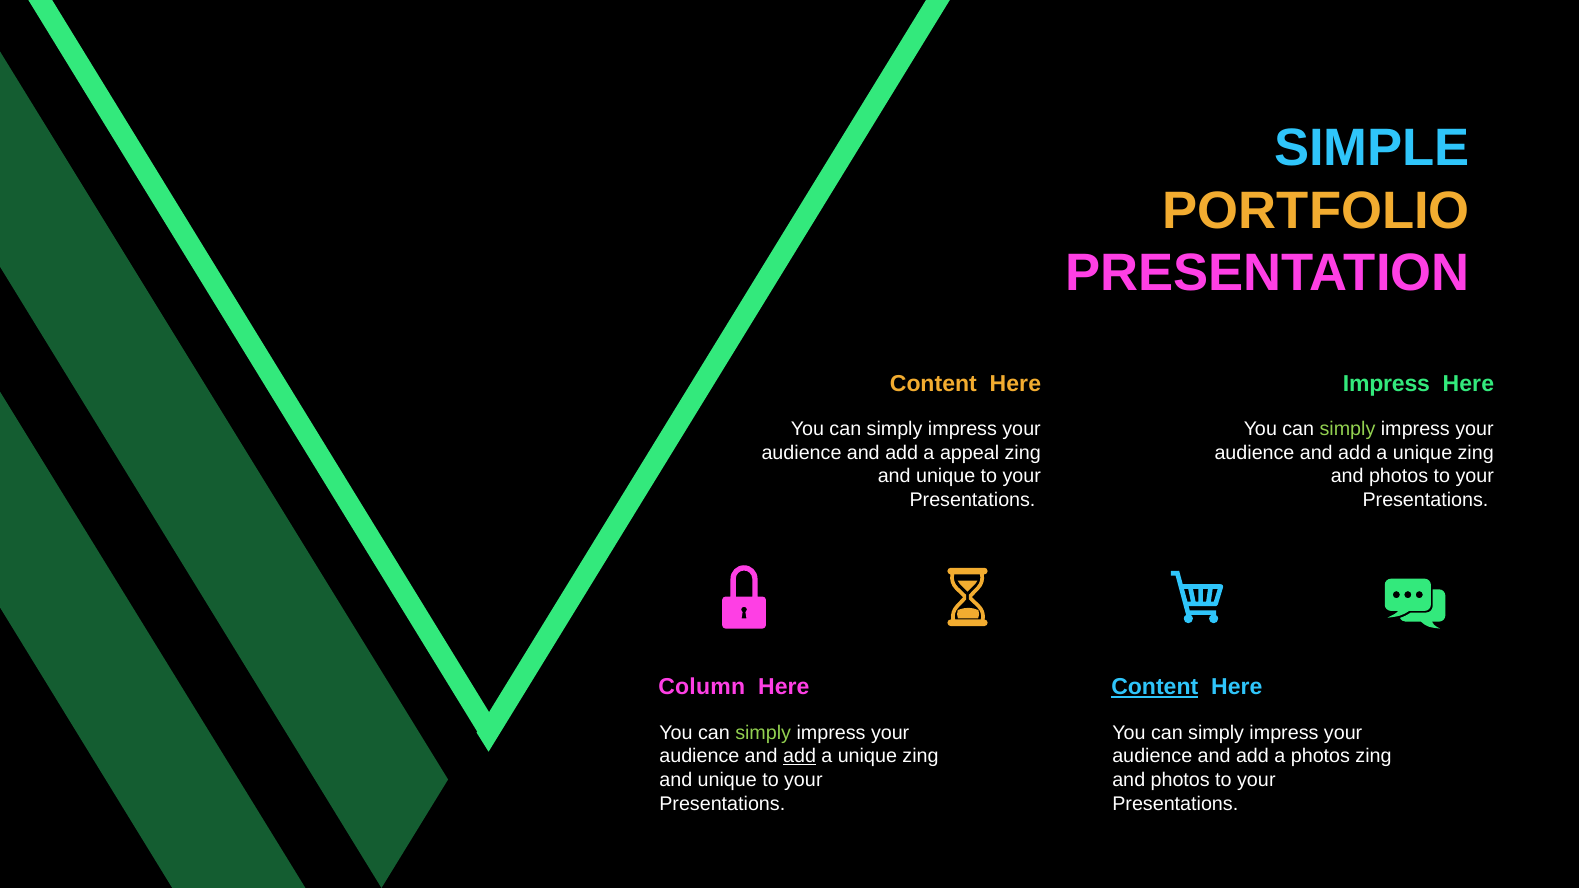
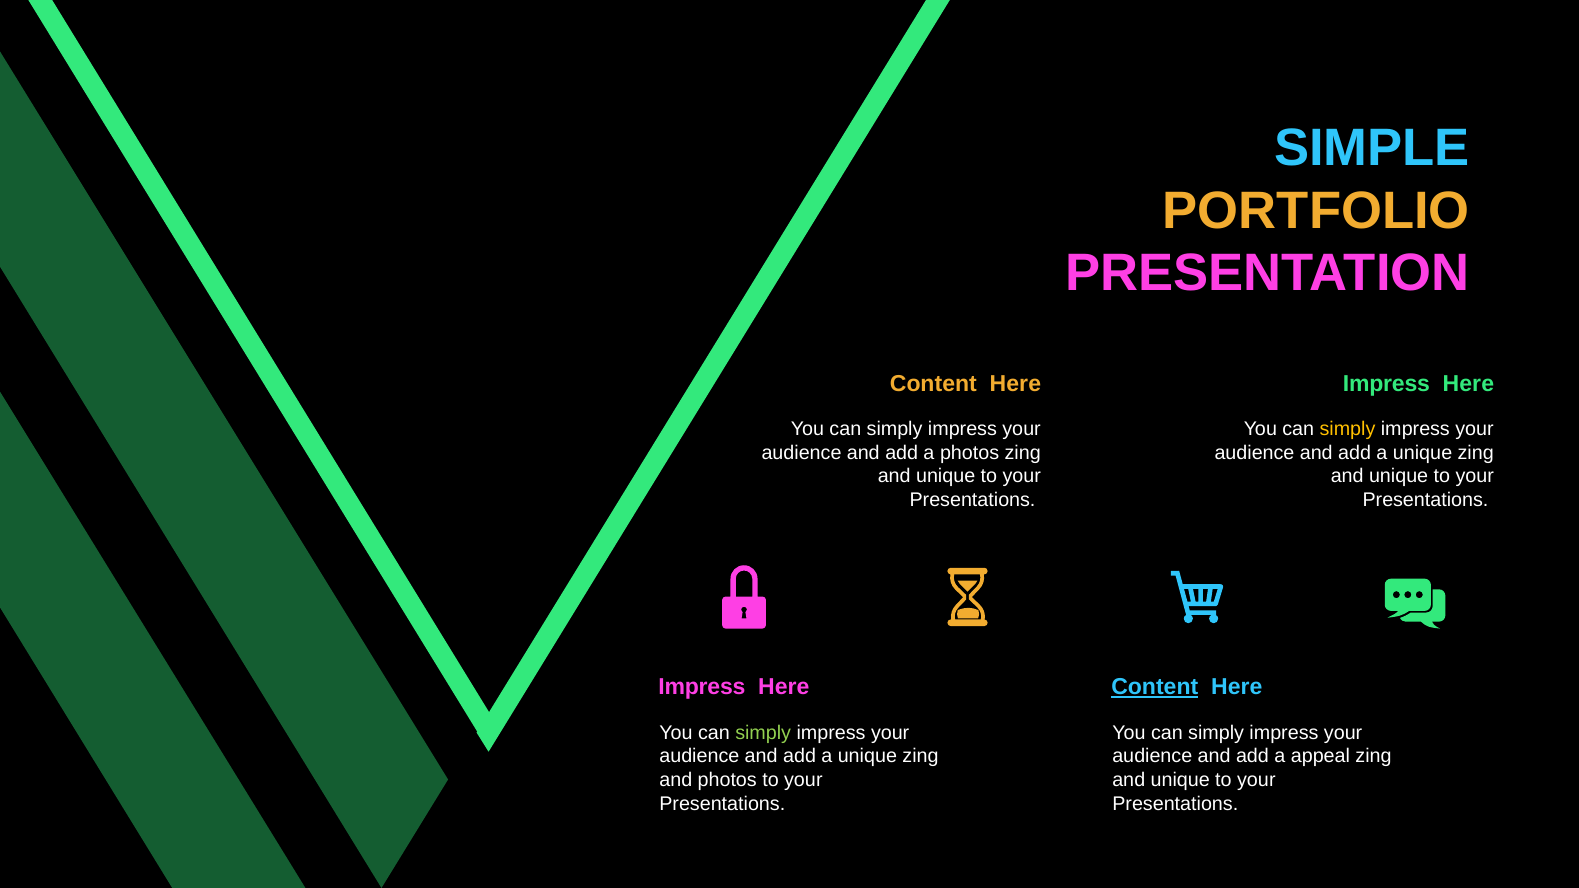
simply colour: light green -> yellow (1348, 429)
a appeal: appeal -> photos (970, 453)
photos: photos -> unique (1399, 477)
Column: Column -> Impress (702, 687)
add underline: present -> none (800, 756)
a photos: photos -> appeal (1320, 756)
unique: unique -> photos (727, 780)
photos: photos -> unique (1180, 780)
